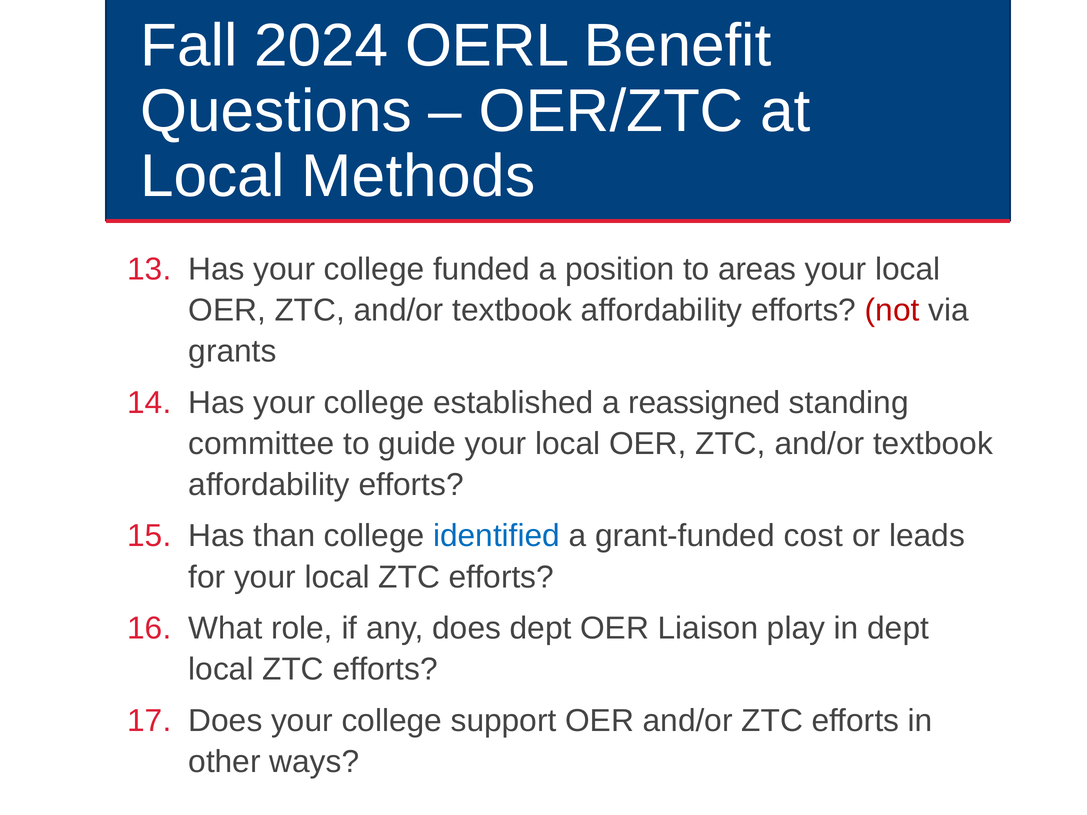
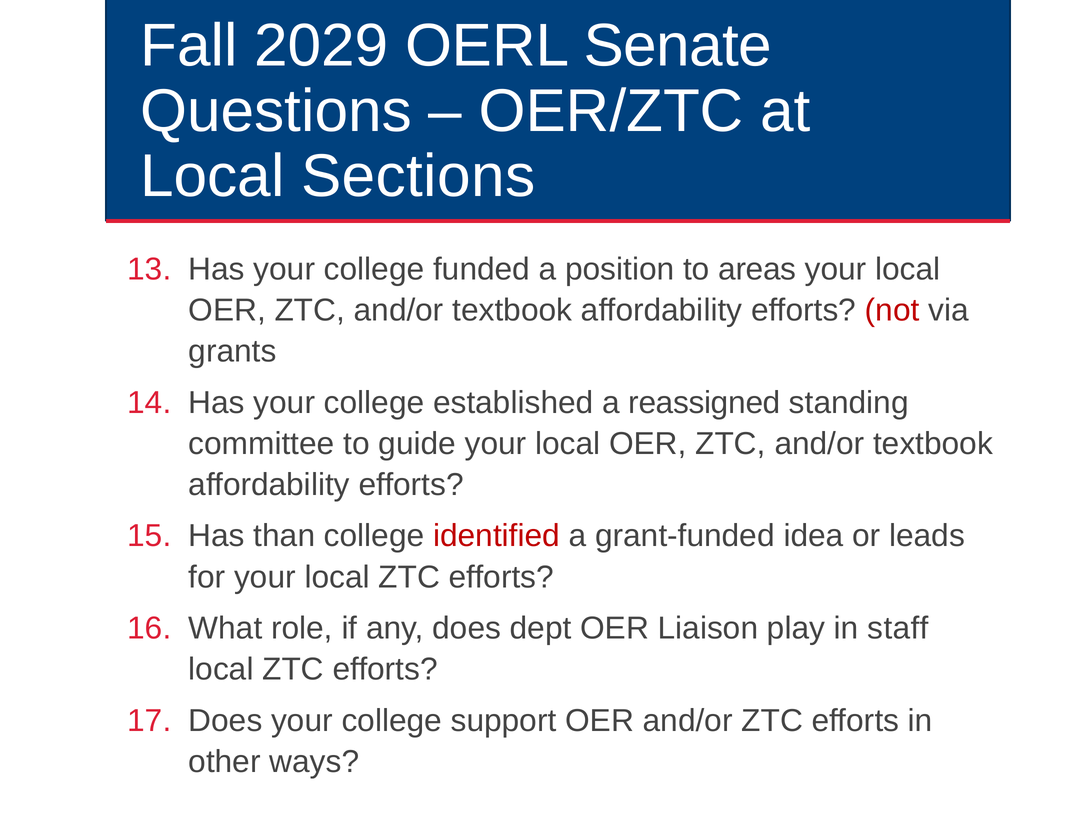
2024: 2024 -> 2029 (321, 46)
Benefit: Benefit -> Senate (678, 46)
Methods: Methods -> Sections (418, 176)
identified colour: blue -> red (497, 536)
cost: cost -> idea (814, 536)
in dept: dept -> staff (898, 629)
